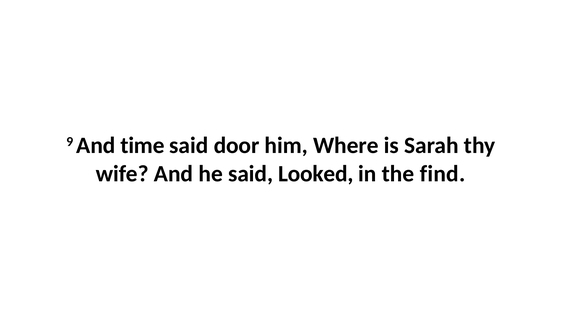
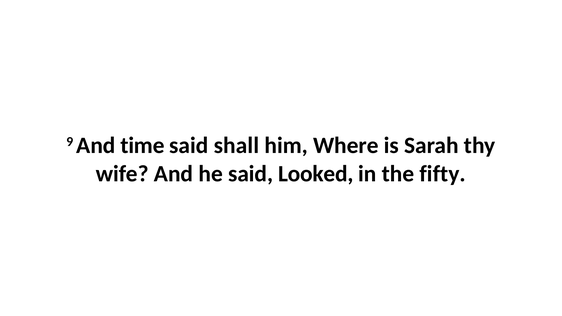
door: door -> shall (236, 146)
find: find -> fifty (443, 174)
